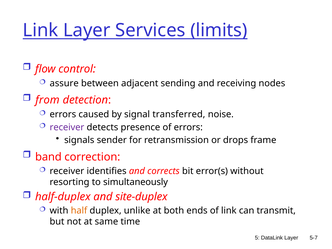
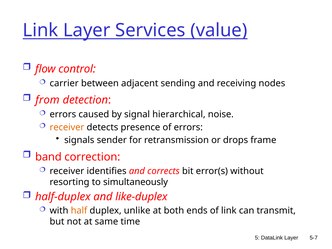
limits: limits -> value (219, 30)
assure: assure -> carrier (64, 83)
transferred: transferred -> hierarchical (179, 114)
receiver colour: purple -> orange (67, 127)
site-duplex: site-duplex -> like-duplex (141, 197)
